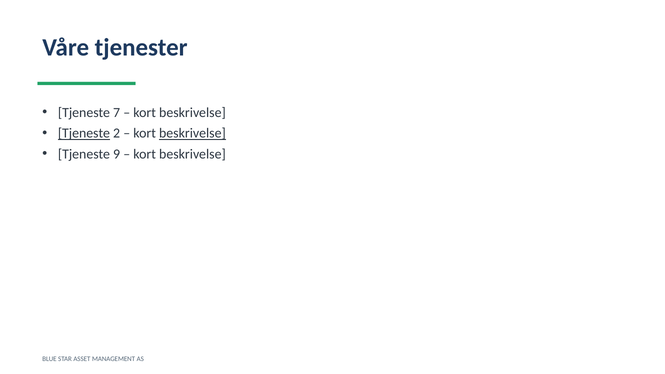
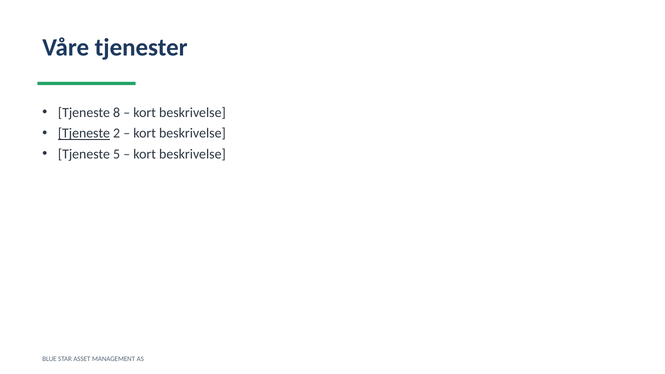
7: 7 -> 8 (117, 113)
beskrivelse underline: present -> none (192, 133)
9: 9 -> 5 (117, 154)
